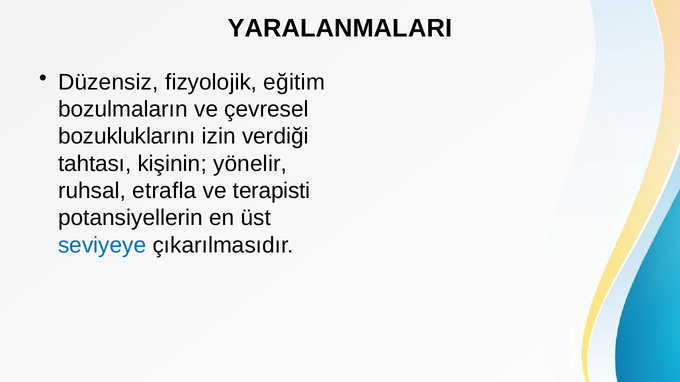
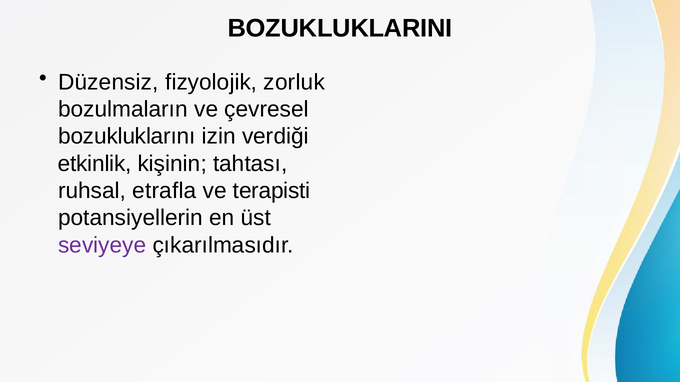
YARALANMALARI: YARALANMALARI -> BOZUKLUKLARINI (340, 29)
eğitim: eğitim -> zorluk (294, 82)
tahtası: tahtası -> etkinlik (95, 164)
yönelir: yönelir -> tahtası (250, 164)
seviyeye colour: blue -> purple (102, 245)
